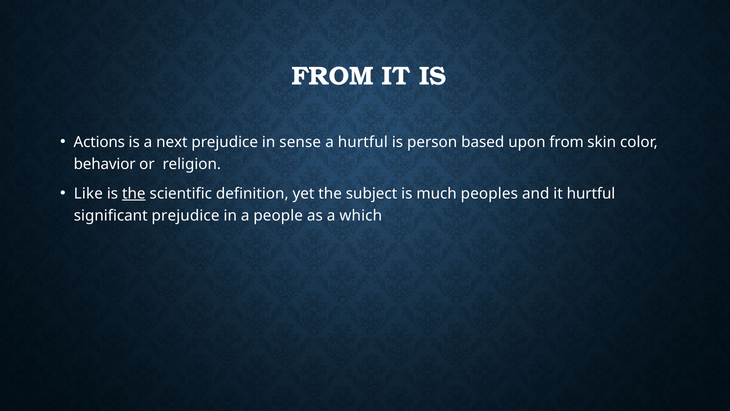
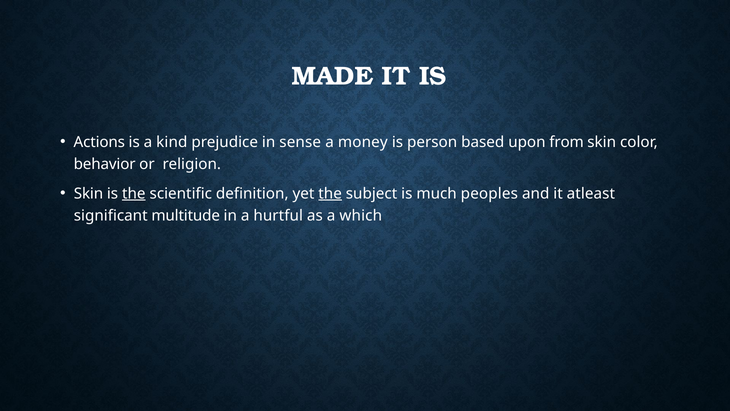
FROM: FROM -> MADE (332, 76)
next: next -> kind (172, 142)
a hurtful: hurtful -> money (363, 142)
Like: Like -> Skin (88, 193)
the underline: none -> present (330, 193)
it hurtful: hurtful -> atleast (591, 193)
significant prejudice: prejudice -> multitude (186, 215)
people: people -> hurtful (278, 215)
